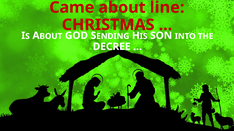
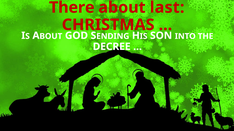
Came: Came -> There (72, 8)
line: line -> last (167, 8)
